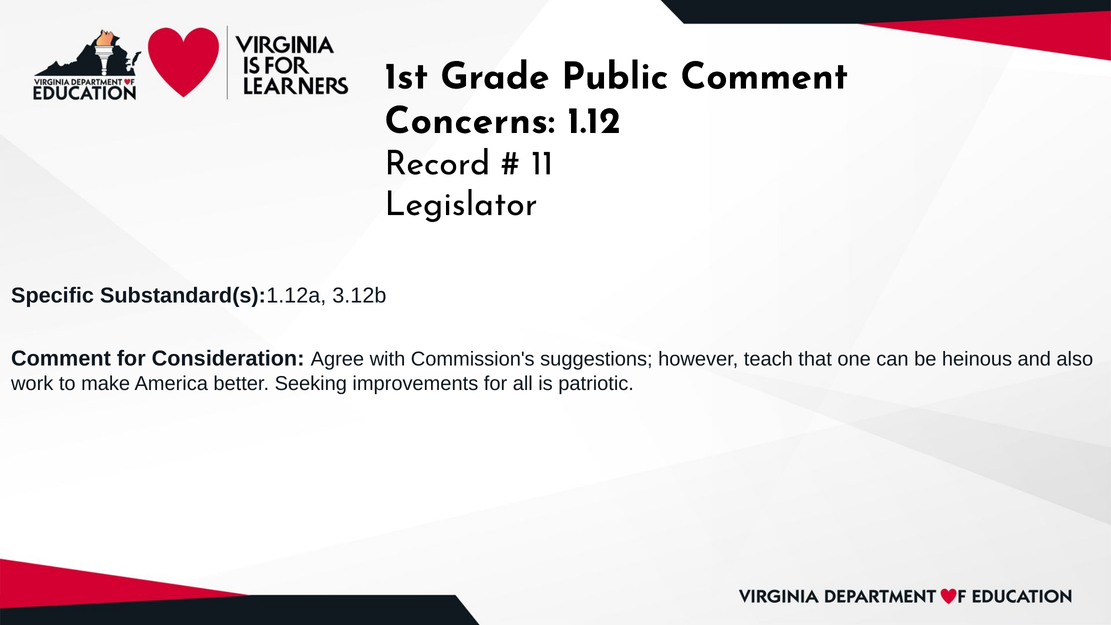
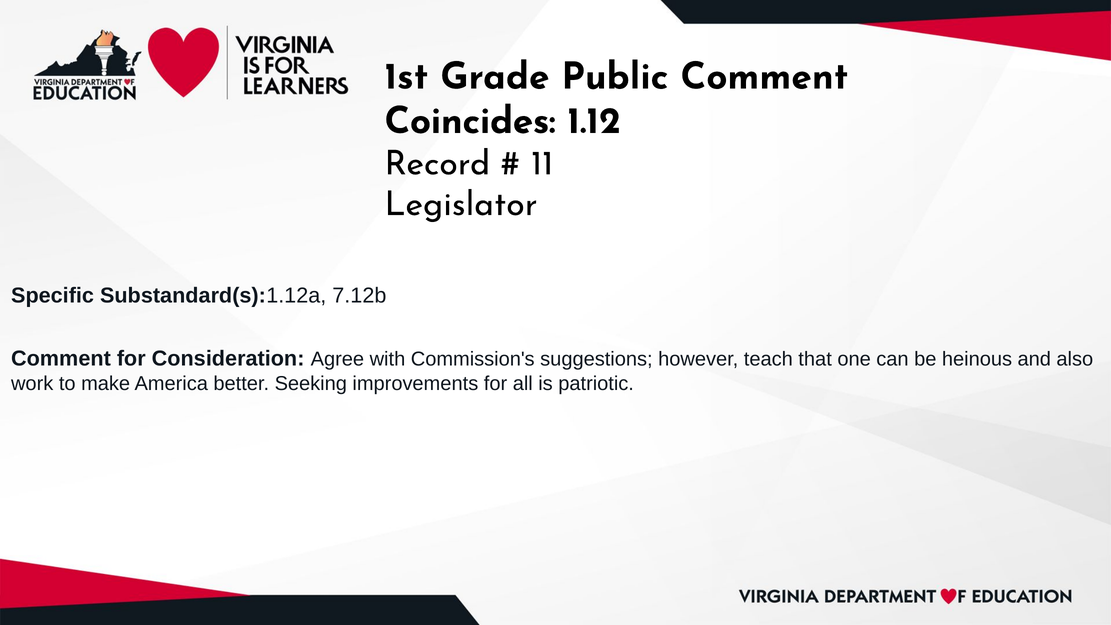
Concerns: Concerns -> Coincides (470, 121)
3.12b: 3.12b -> 7.12b (359, 296)
